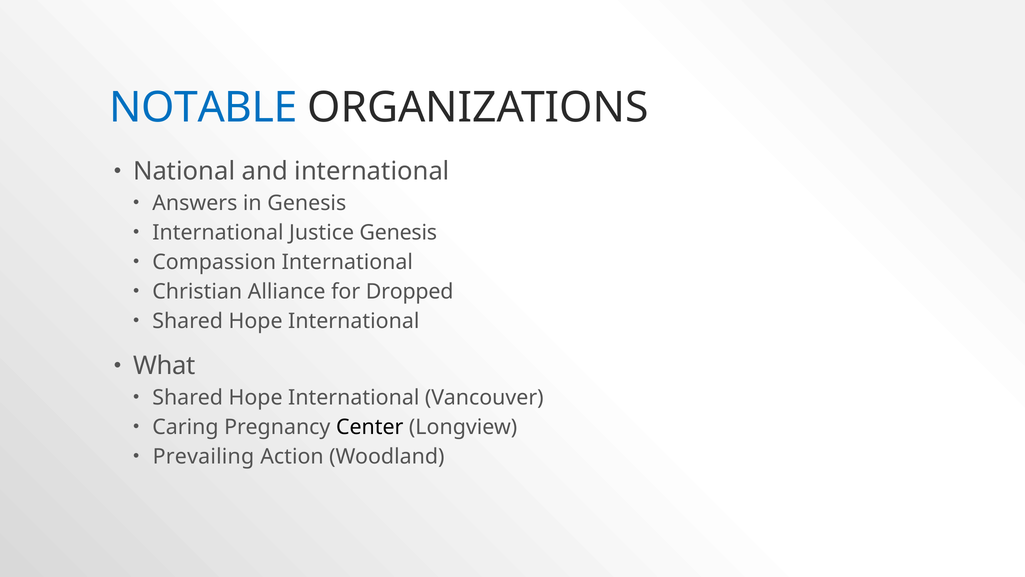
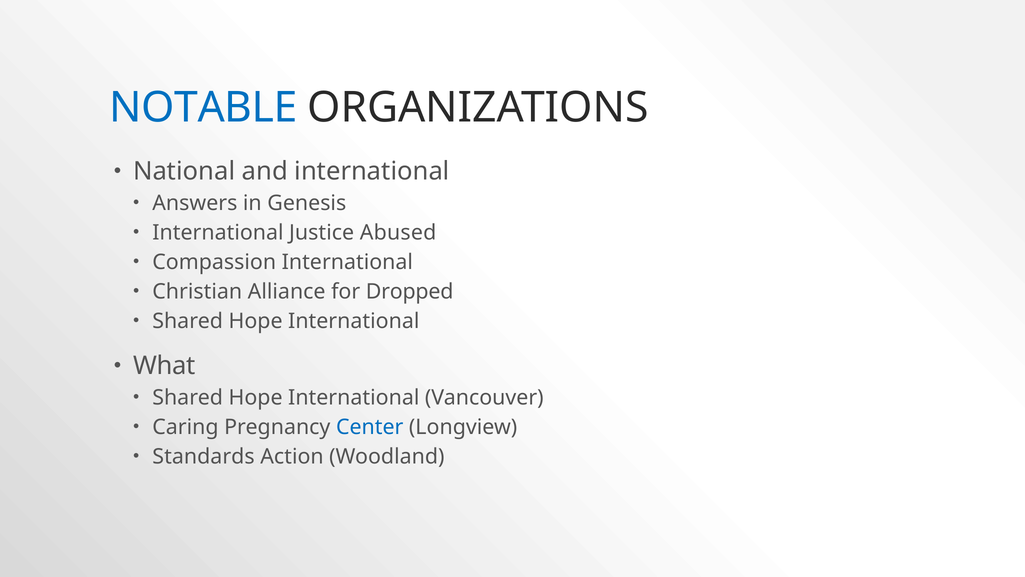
Justice Genesis: Genesis -> Abused (398, 233)
Center colour: black -> blue (370, 427)
Prevailing: Prevailing -> Standards (204, 456)
